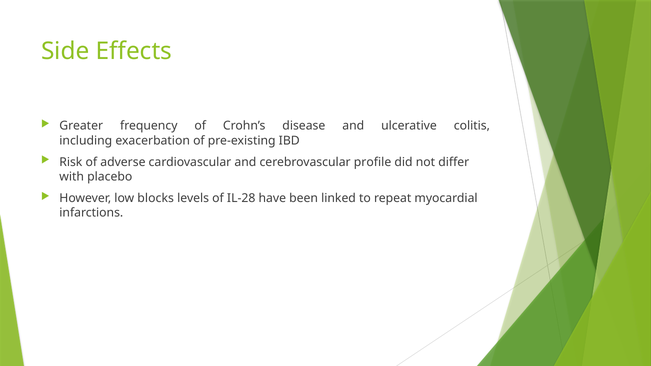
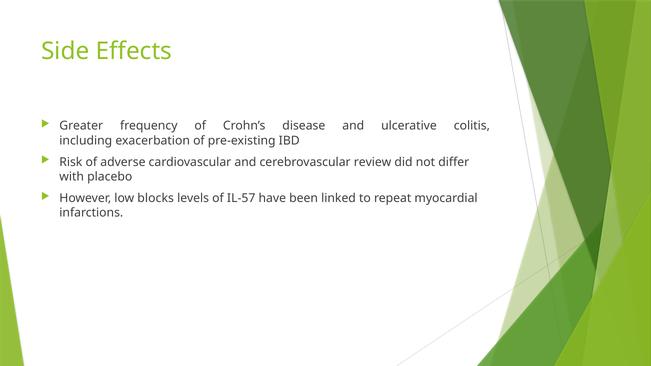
profile: profile -> review (373, 162)
IL-28: IL-28 -> IL-57 (241, 198)
